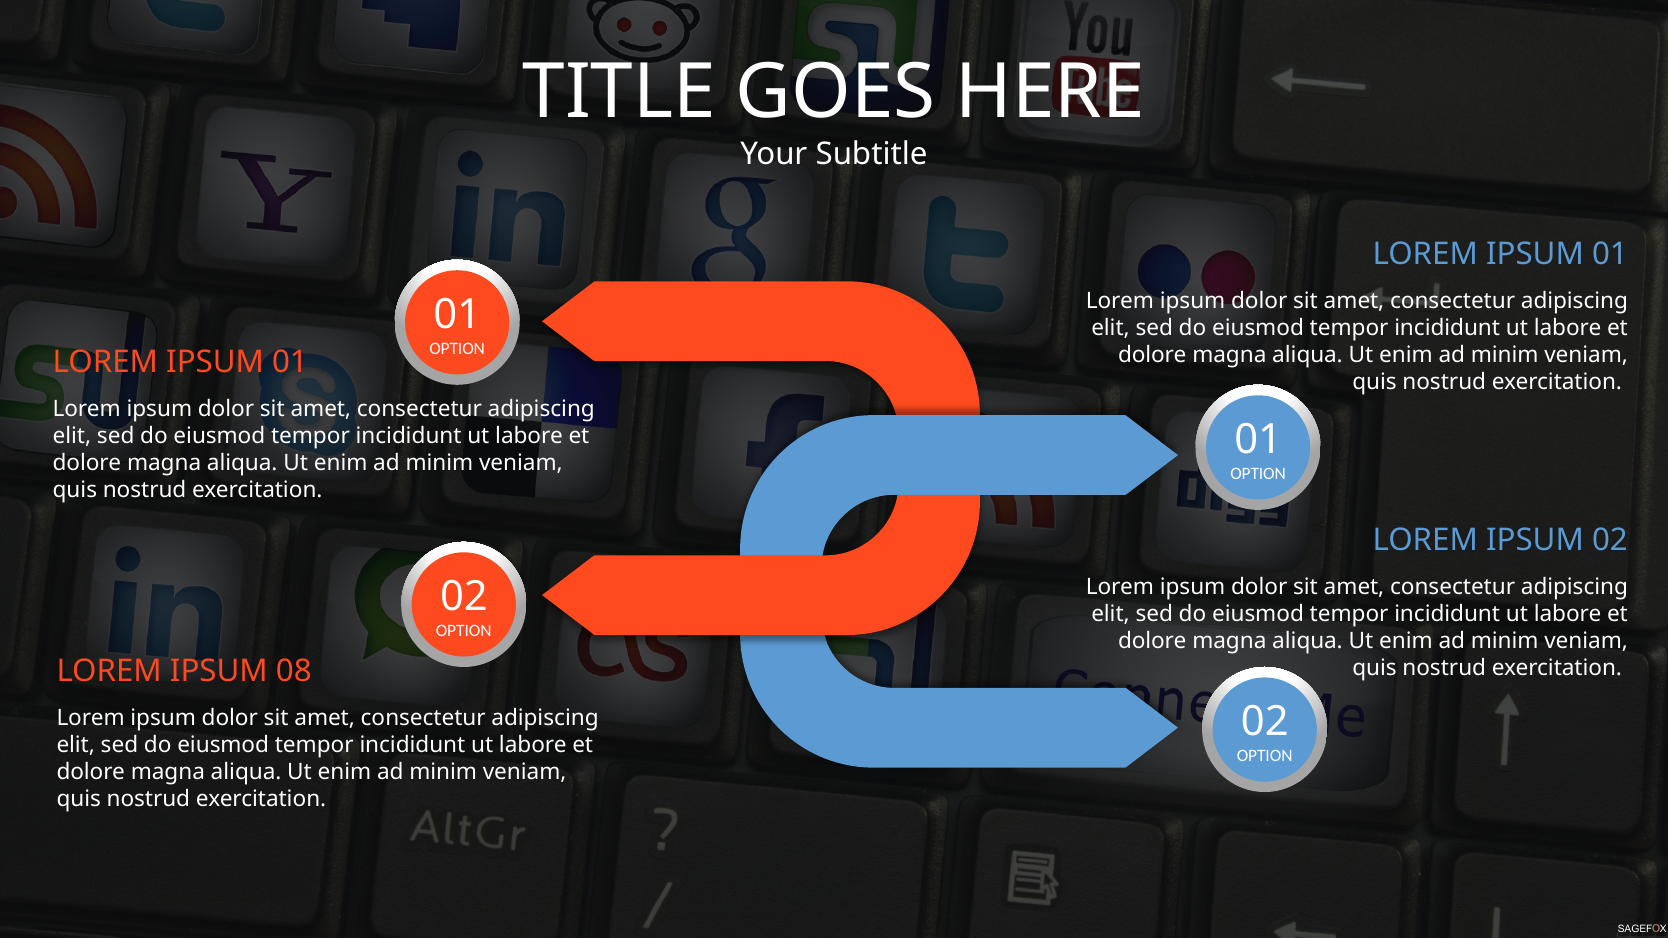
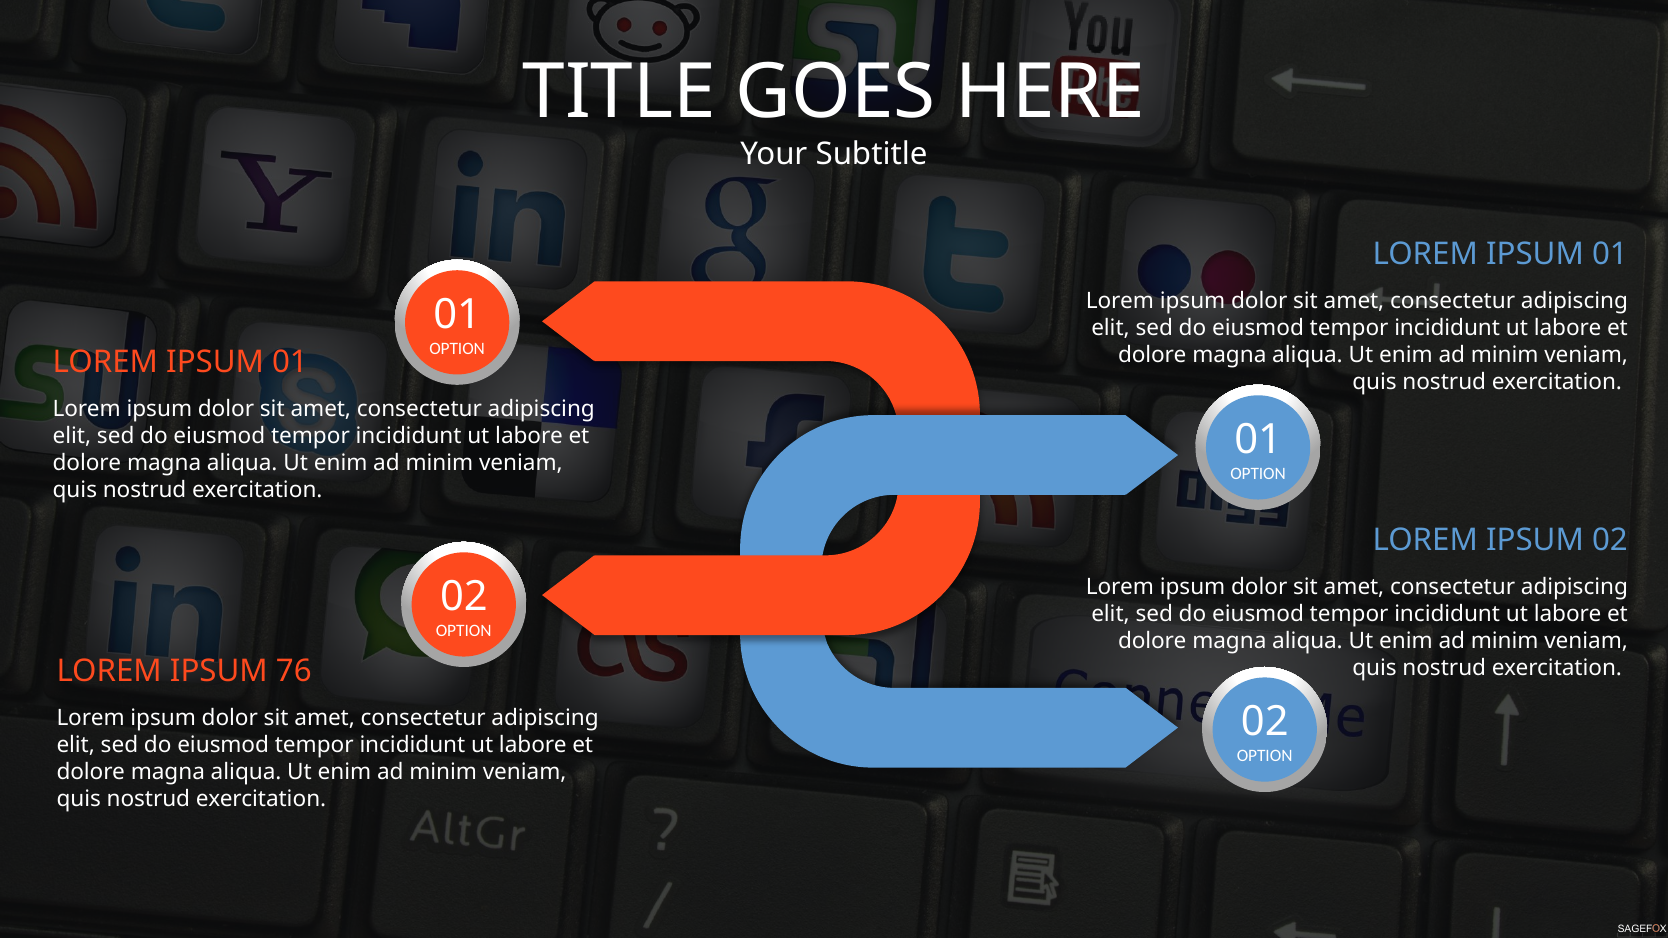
08: 08 -> 76 (294, 671)
